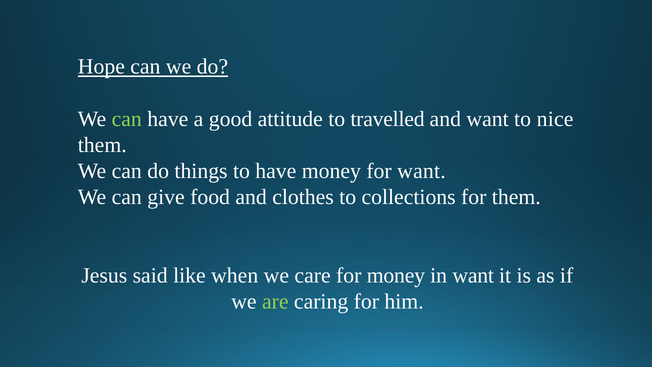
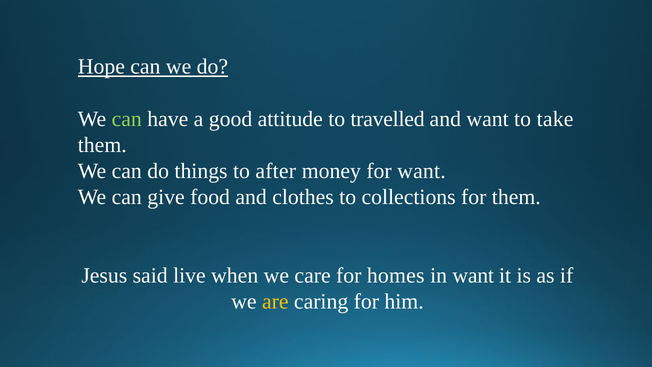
nice: nice -> take (555, 119)
to have: have -> after (276, 171)
like: like -> live (189, 275)
for money: money -> homes (396, 275)
are colour: light green -> yellow (275, 301)
